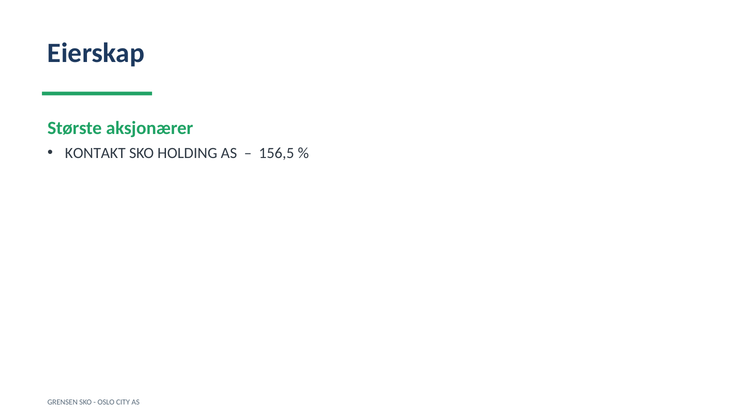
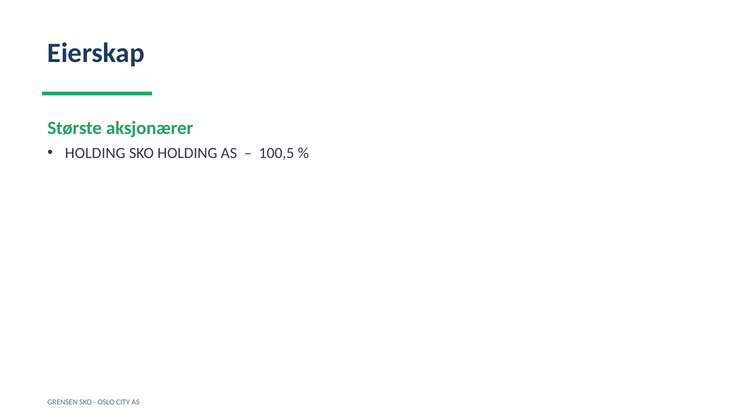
KONTAKT: KONTAKT -> HOLDING (95, 153)
156,5: 156,5 -> 100,5 (277, 153)
